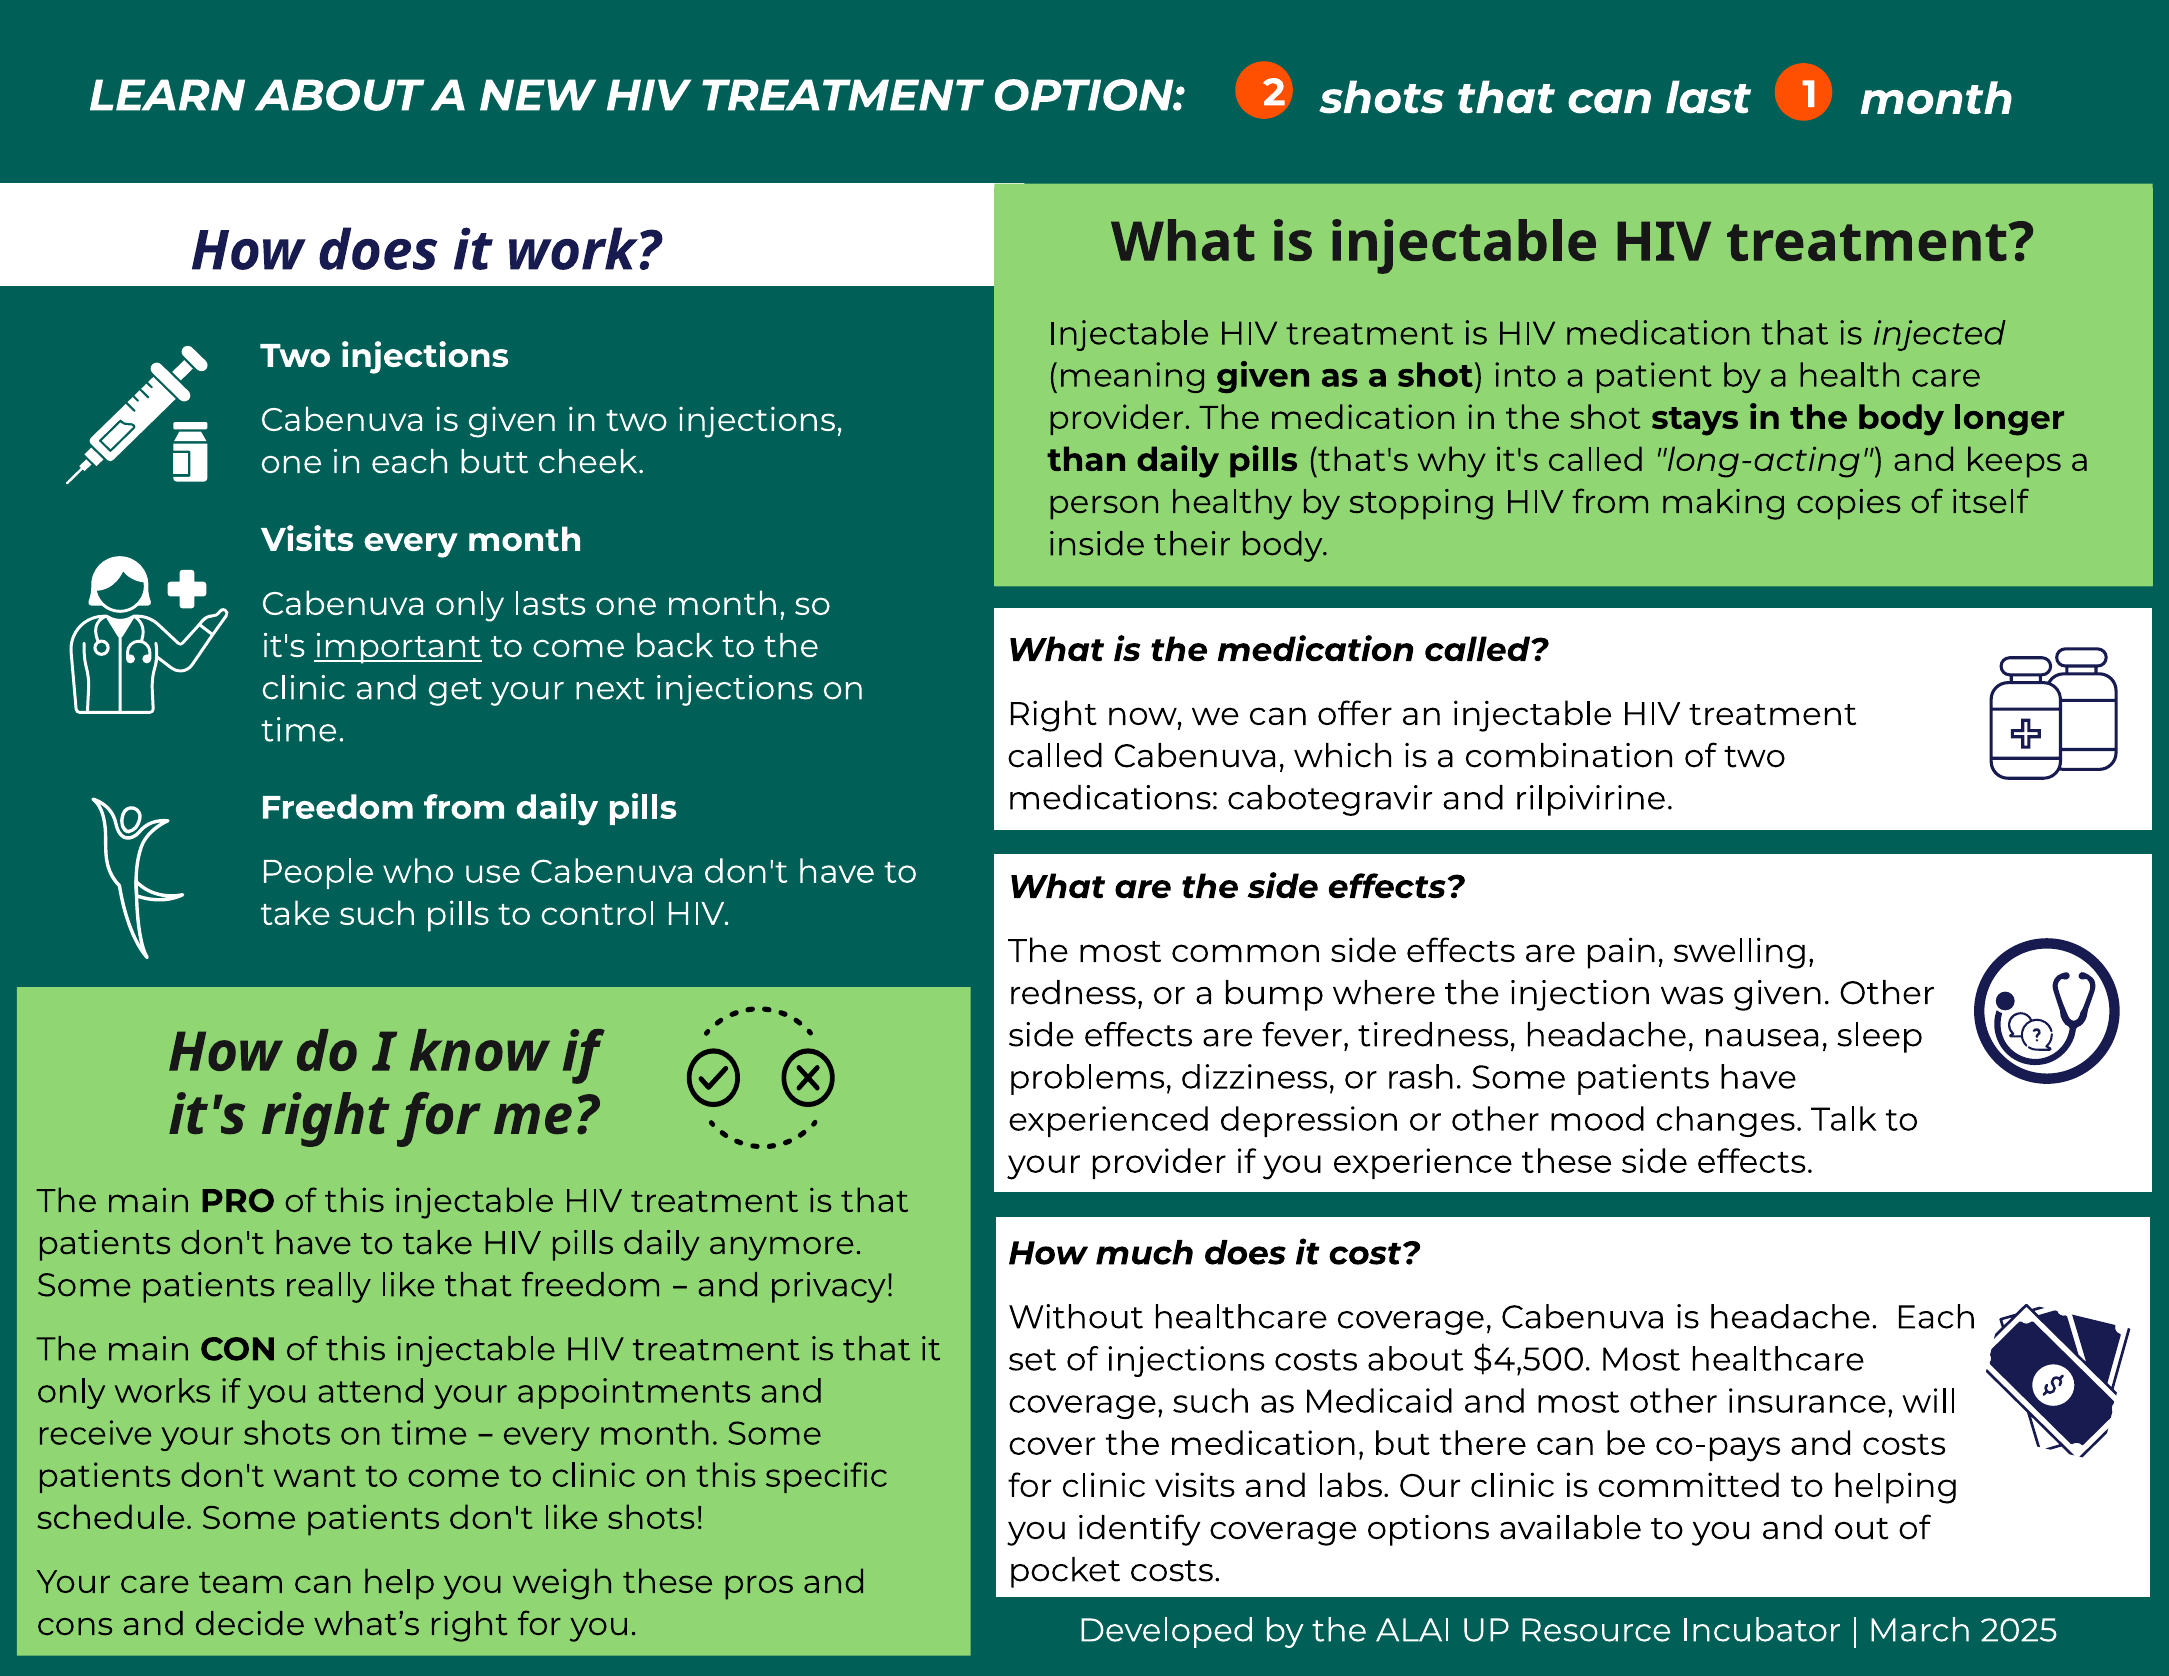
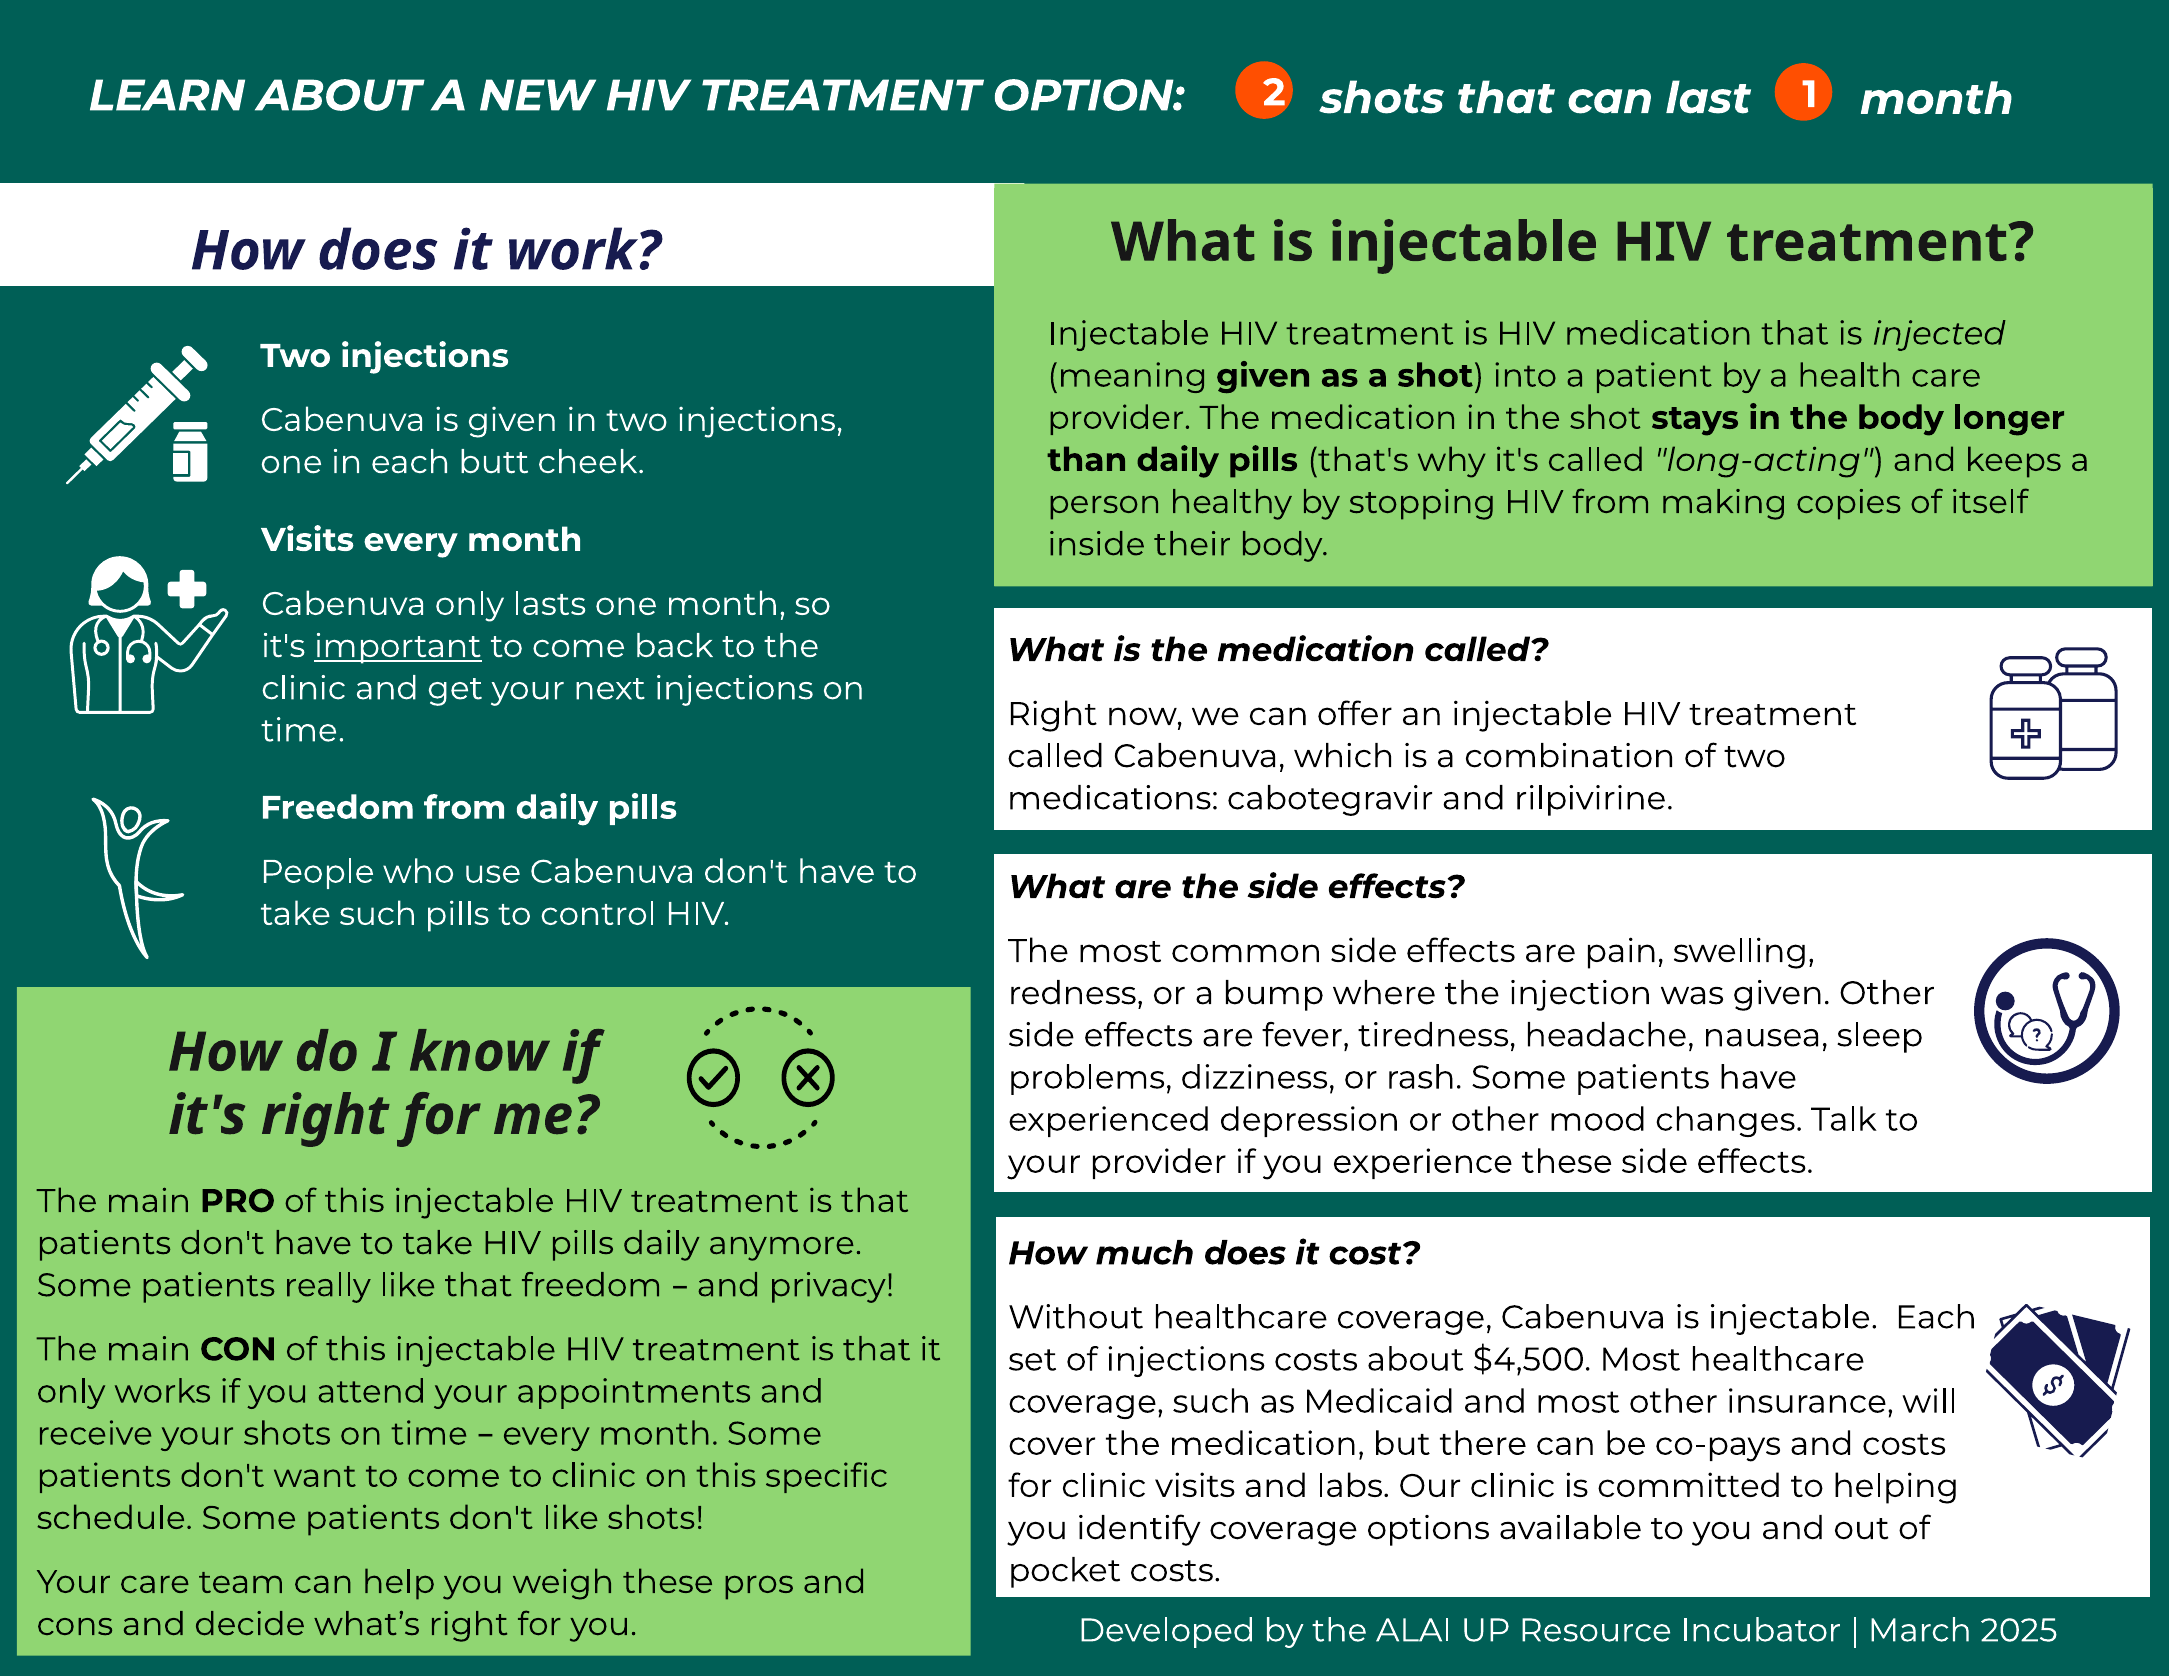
Cabenuva is headache: headache -> injectable (1793, 1318)
